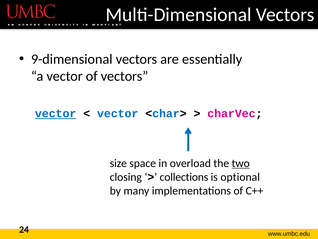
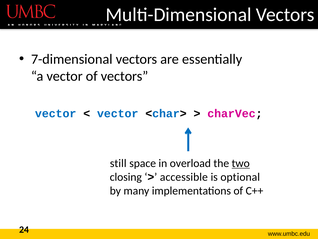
9-dimensional: 9-dimensional -> 7-dimensional (72, 59)
vector underline: present -> none (56, 113)
size: size -> still (118, 163)
collections: collections -> accessible (184, 177)
